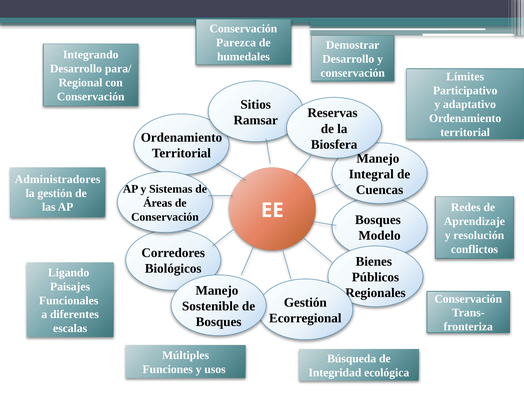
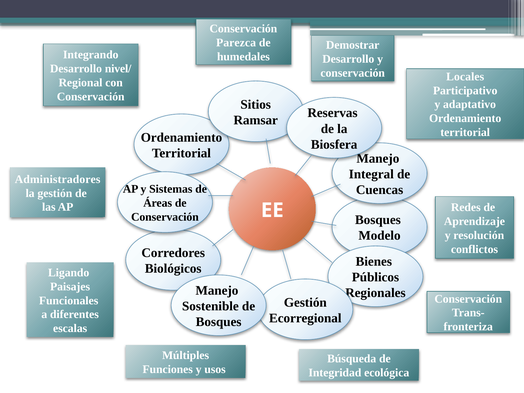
para/: para/ -> nivel/ (118, 69)
Límites: Límites -> Locales (465, 77)
